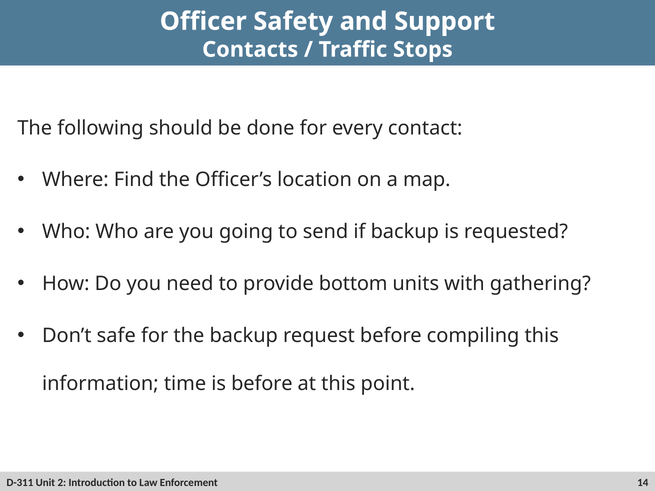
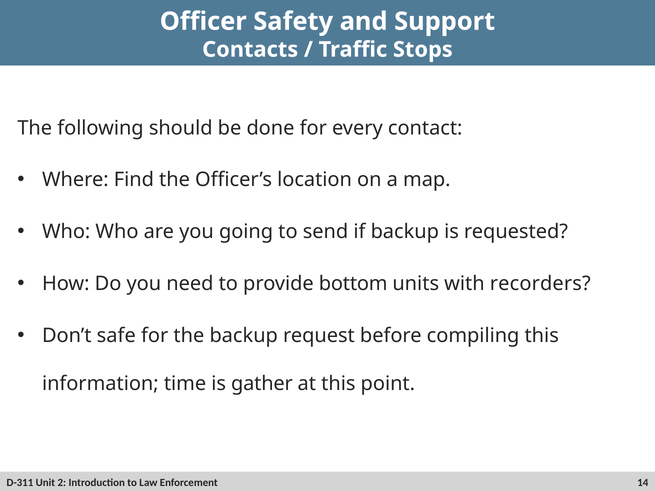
gathering: gathering -> recorders (540, 284)
is before: before -> gather (262, 384)
